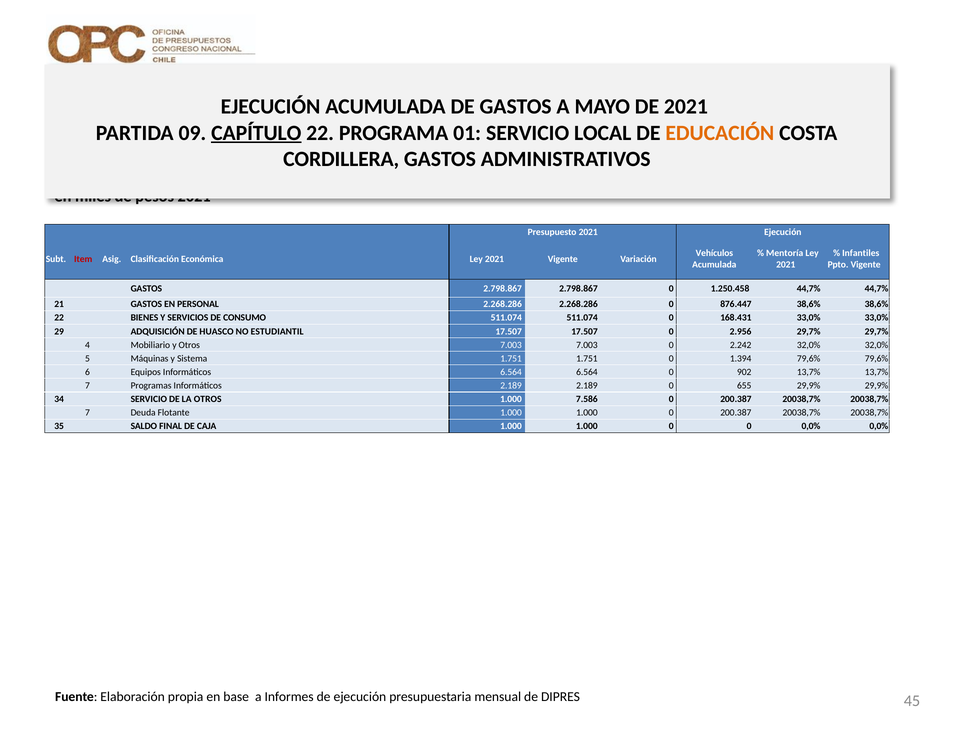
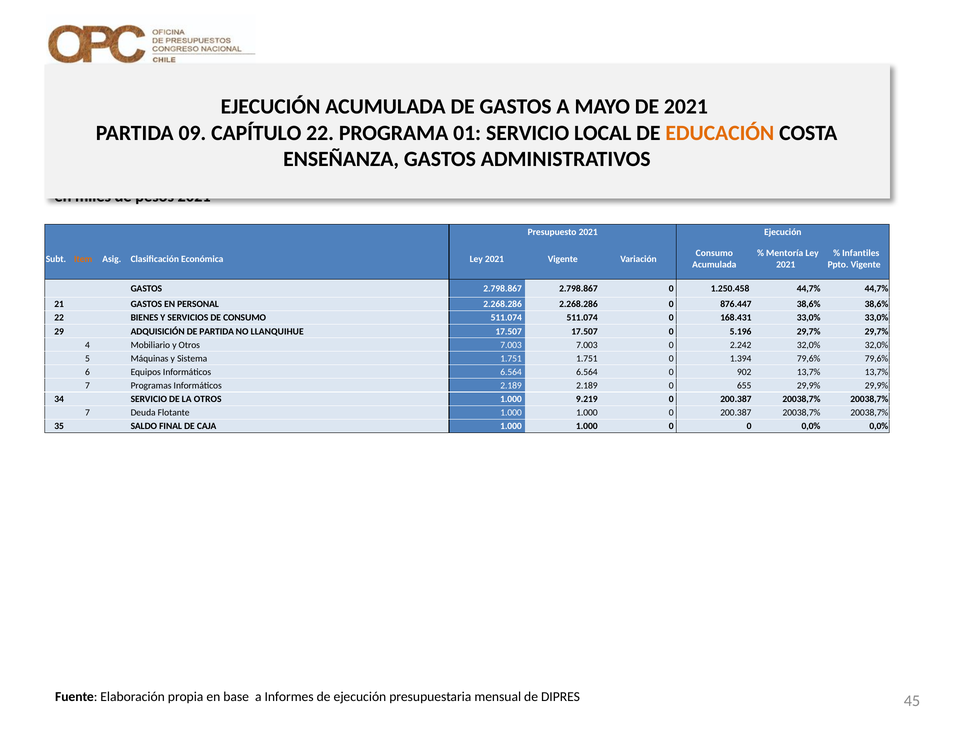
CAPÍTULO underline: present -> none (256, 133)
CORDILLERA: CORDILLERA -> ENSEÑANZA (341, 159)
Vehículos: Vehículos -> Consumo (714, 253)
Item colour: red -> orange (83, 259)
DE HUASCO: HUASCO -> PARTIDA (217, 332)
ESTUDIANTIL: ESTUDIANTIL -> LLANQUIHUE (277, 332)
2.956: 2.956 -> 5.196 (741, 332)
7.586: 7.586 -> 9.219 (587, 399)
